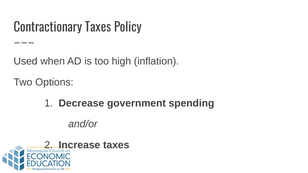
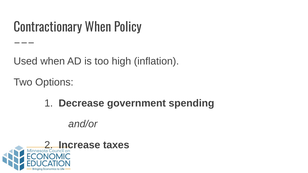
Contractionary Taxes: Taxes -> When (98, 27)
